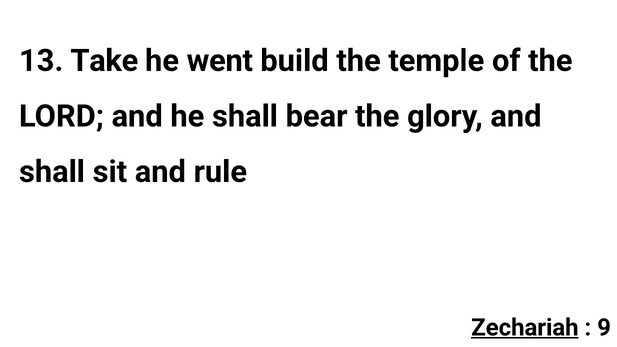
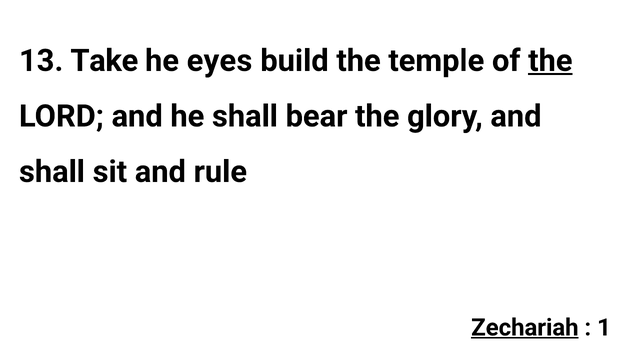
went: went -> eyes (220, 61)
the underline: none -> present (550, 61)
9: 9 -> 1 (604, 328)
